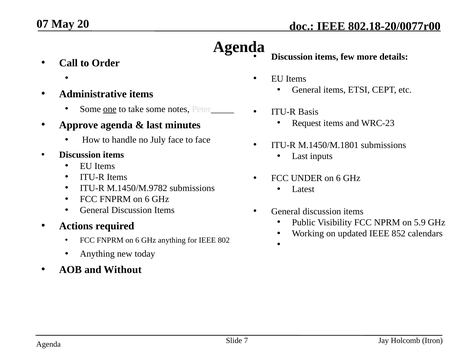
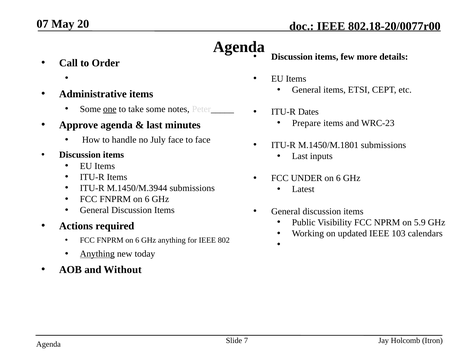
Basis: Basis -> Dates (308, 112)
Request: Request -> Prepare (306, 123)
M.1450/M.9782: M.1450/M.9782 -> M.1450/M.3944 (137, 188)
852: 852 -> 103 (399, 234)
Anything underline: none -> present (97, 254)
